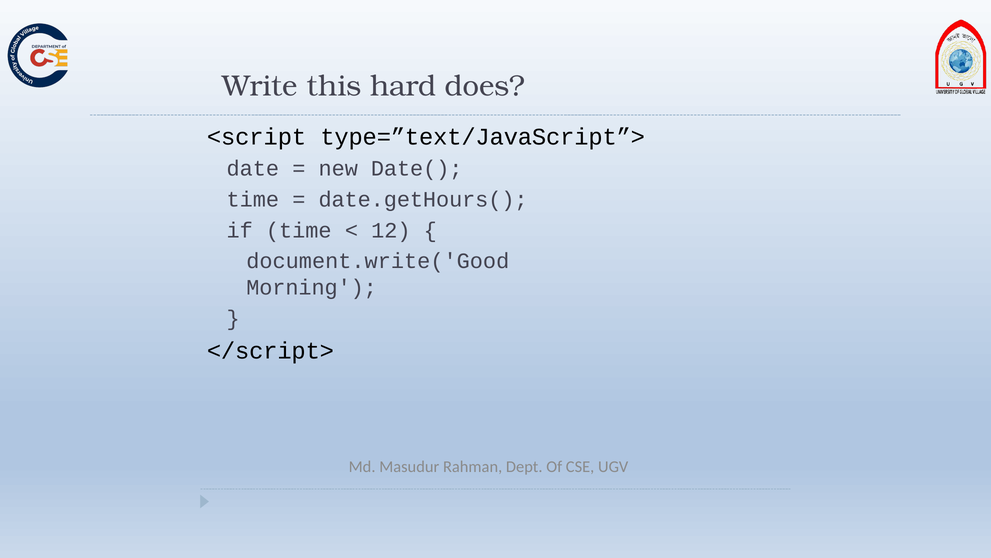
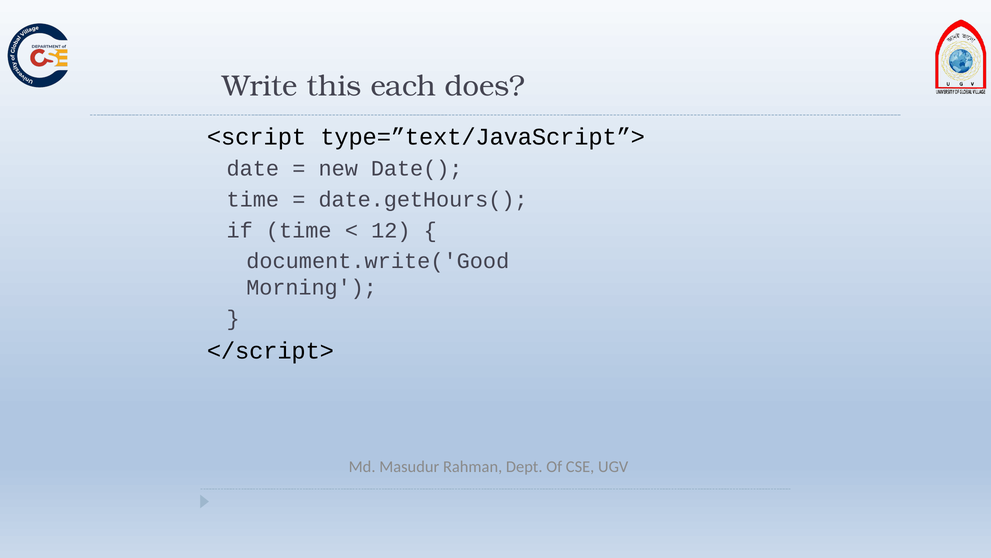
hard: hard -> each (403, 86)
